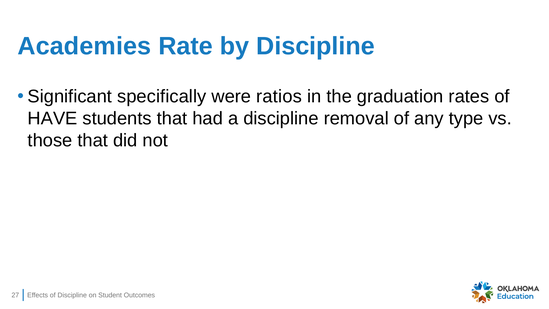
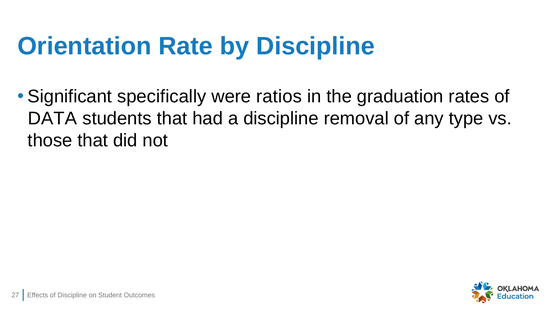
Academies: Academies -> Orientation (84, 46)
HAVE: HAVE -> DATA (52, 118)
